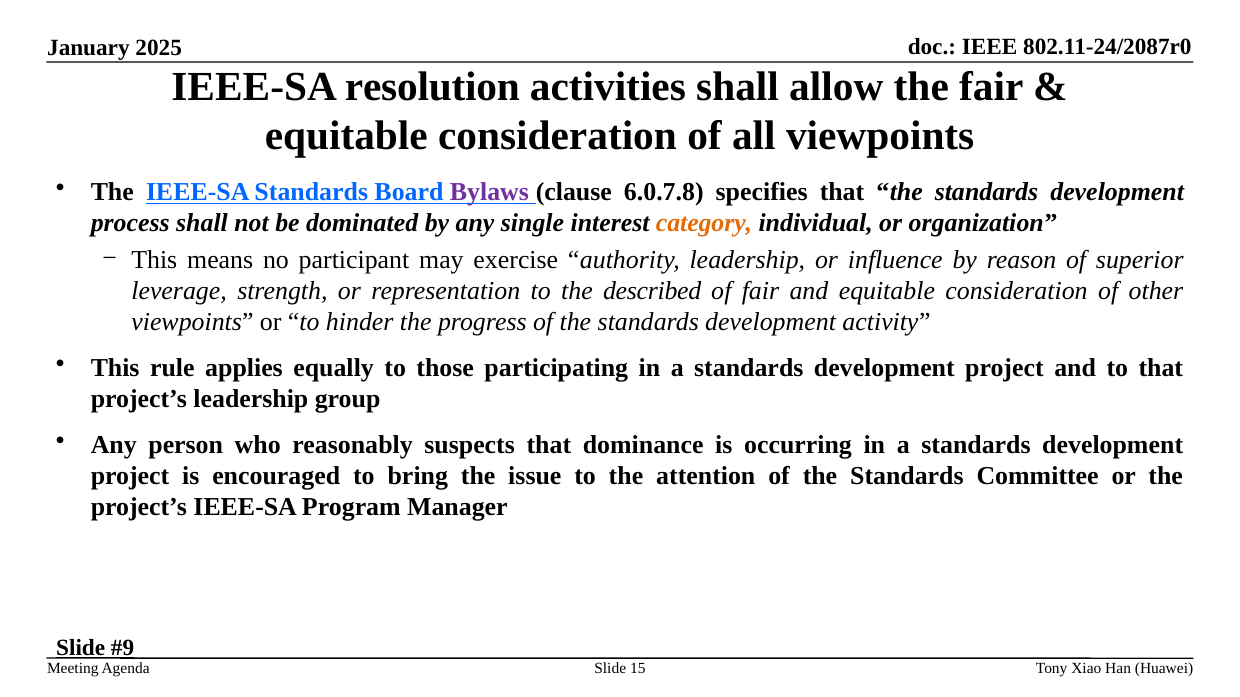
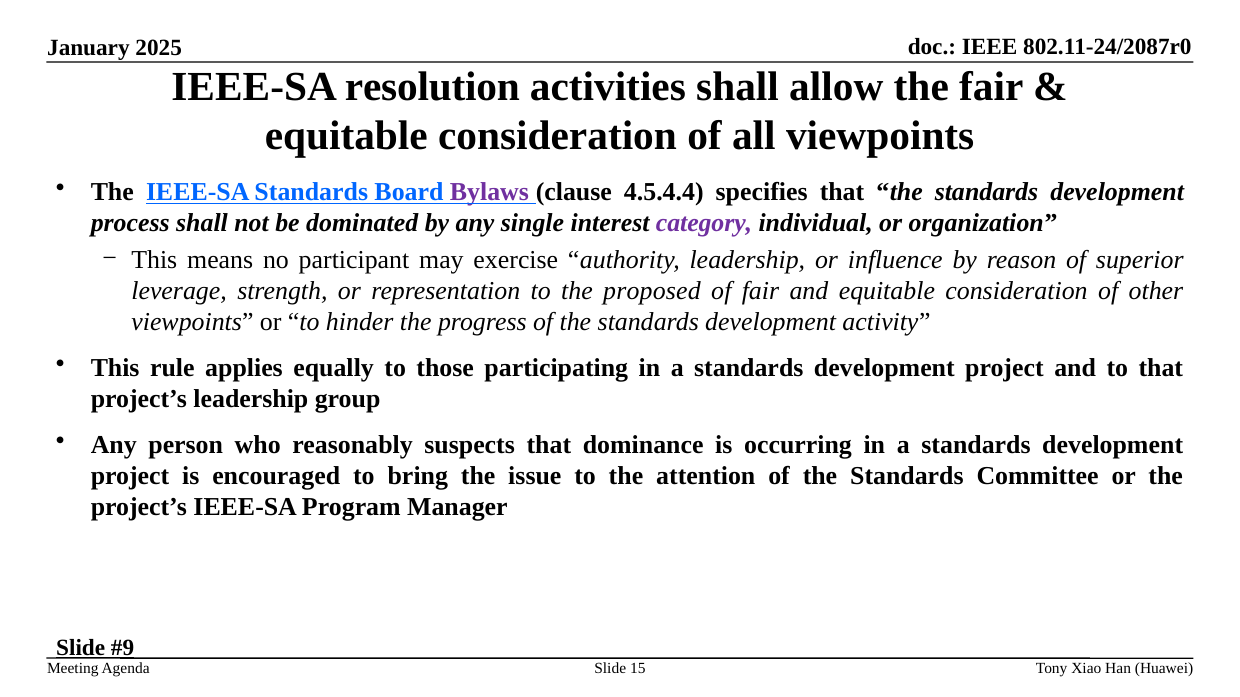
6.0.7.8: 6.0.7.8 -> 4.5.4.4 (664, 193)
category colour: orange -> purple (704, 224)
described: described -> proposed (652, 291)
